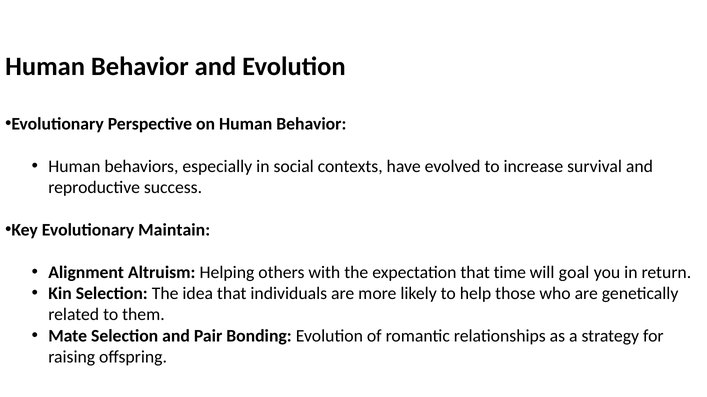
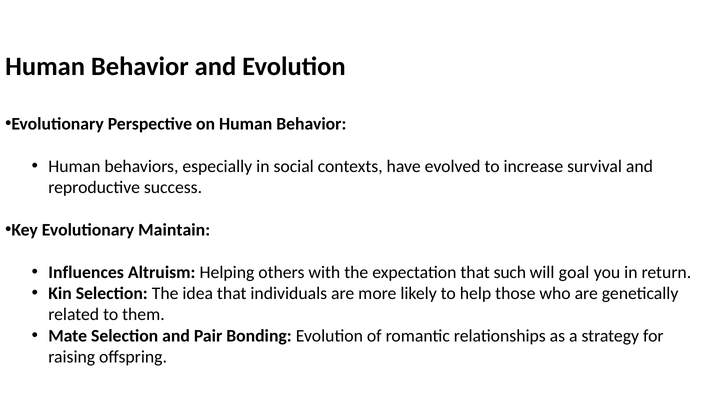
Alignment: Alignment -> Influences (86, 273)
time: time -> such (510, 273)
